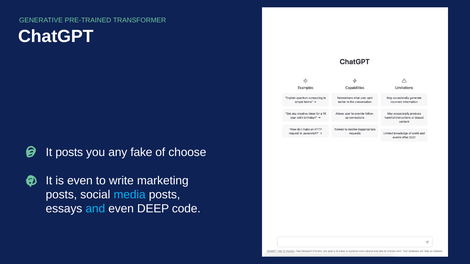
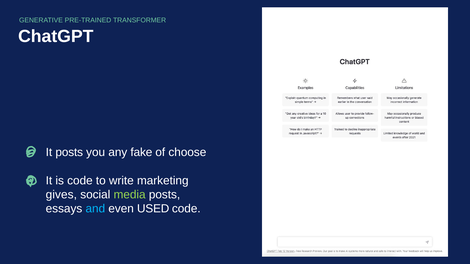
is even: even -> code (80, 181)
posts: posts -> gives (61, 195)
media colour: light blue -> light green (130, 195)
DEEP: DEEP -> USED (153, 209)
